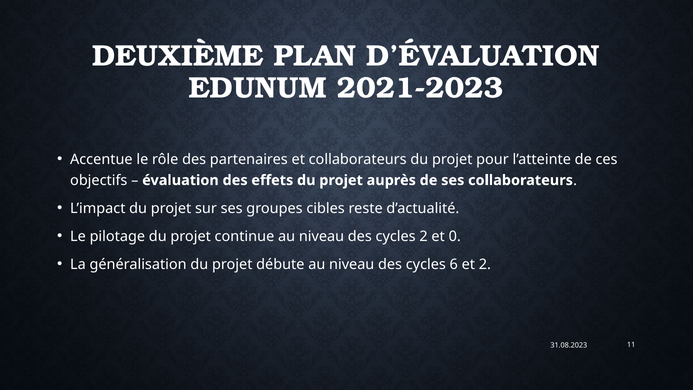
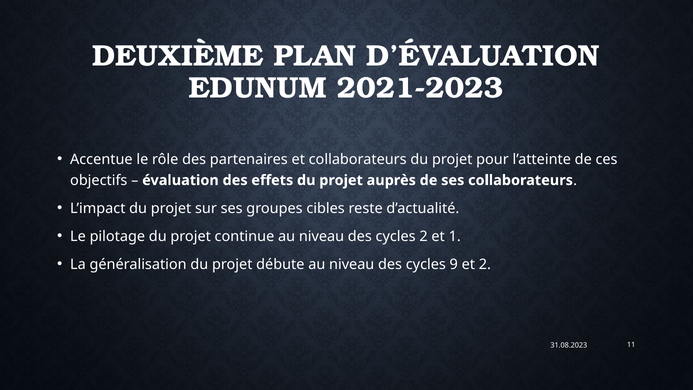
0: 0 -> 1 (455, 236)
6: 6 -> 9 (454, 264)
